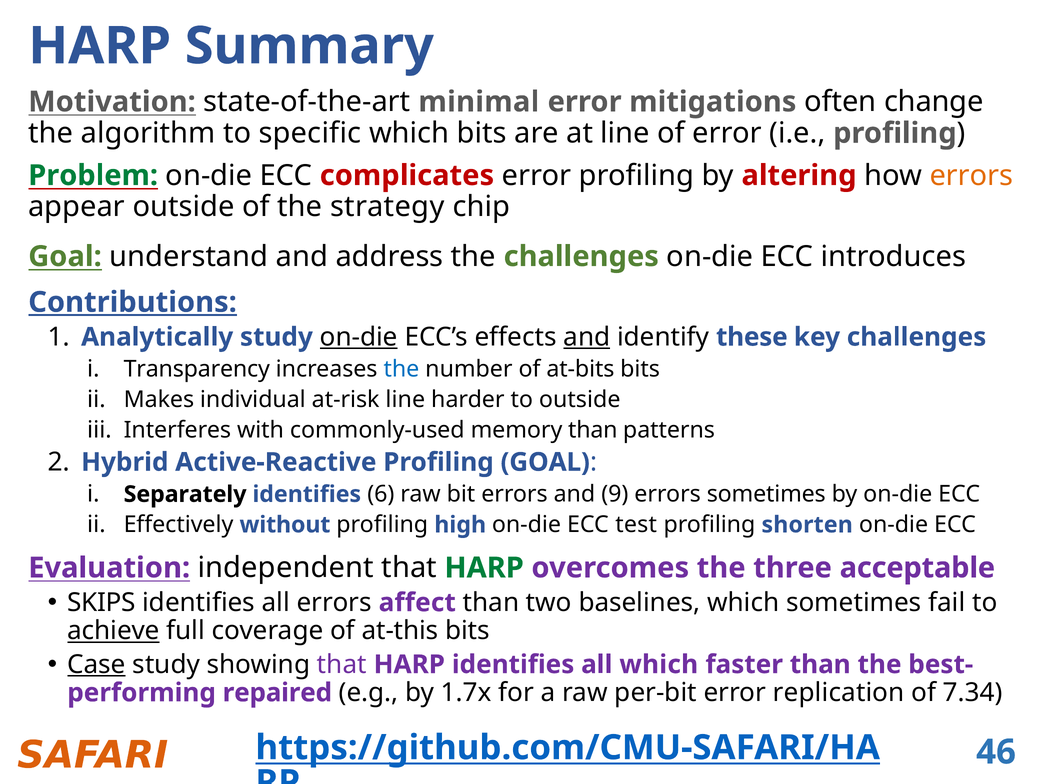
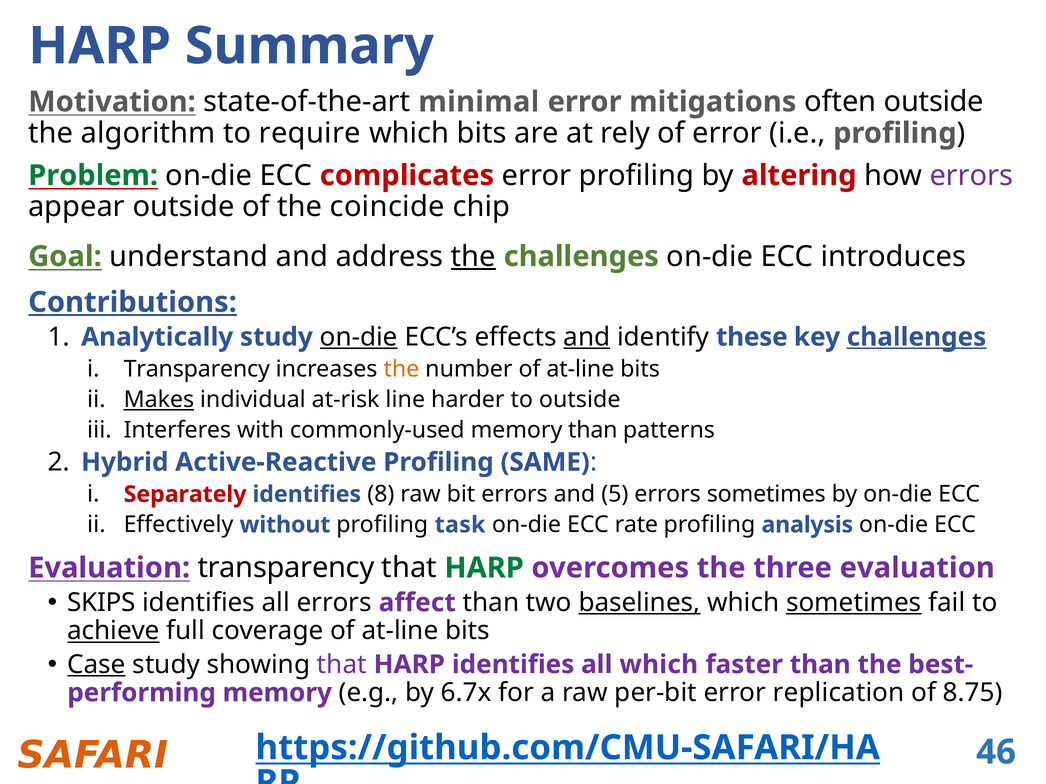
often change: change -> outside (934, 102)
specific: specific -> require (310, 133)
at line: line -> rely (625, 133)
errors colour: orange -> purple (971, 176)
strategy: strategy -> coincide (387, 207)
the underline: none -> present (473, 257)
challenges underline: none -> present (917, 337)
the colour: blue -> orange (401, 369)
number of at-bits: at-bits -> at-line (580, 369)
Makes underline: none -> present (159, 400)
Profiling GOAL: GOAL -> SAME (545, 462)
Separately colour: black -> red (185, 495)
6: 6 -> 8 (381, 495)
9: 9 -> 5 (615, 495)
high: high -> task (460, 525)
test: test -> rate (636, 525)
shorten: shorten -> analysis (807, 525)
Evaluation independent: independent -> transparency (286, 568)
three acceptable: acceptable -> evaluation (917, 568)
baselines underline: none -> present (639, 603)
sometimes underline: none -> present (854, 603)
coverage of at-this: at-this -> at-line (400, 631)
repaired: repaired -> memory (277, 693)
1.7x: 1.7x -> 6.7x (466, 693)
7.34: 7.34 -> 8.75 (973, 693)
